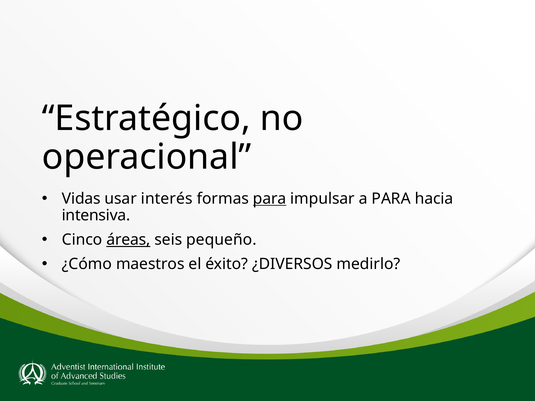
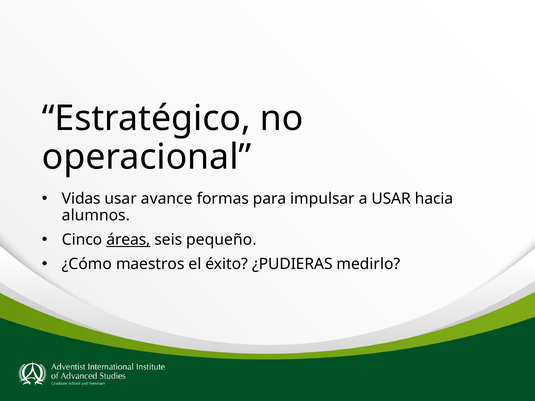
interés: interés -> avance (167, 199)
para underline: present -> none (270, 199)
a PARA: PARA -> USAR (391, 199)
intensiva: intensiva -> alumnos (96, 216)
¿DIVERSOS: ¿DIVERSOS -> ¿PUDIERAS (292, 264)
